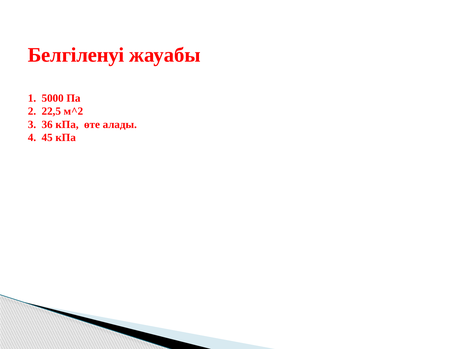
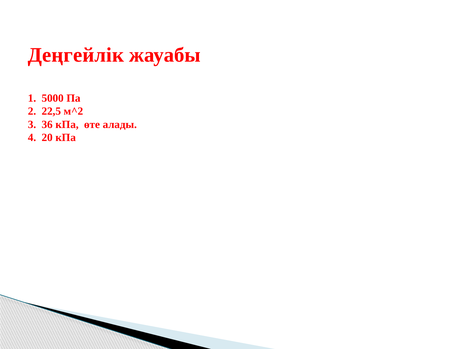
Белгіленуі: Белгіленуі -> Деңгейлік (76, 55)
45: 45 -> 20 (47, 138)
